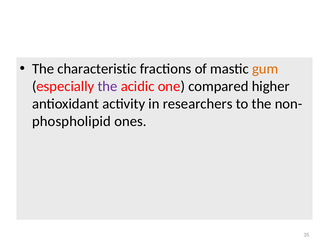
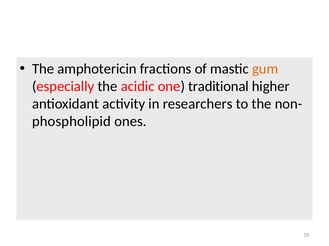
characteristic: characteristic -> amphotericin (97, 69)
the colour: purple -> black (107, 87)
compared: compared -> traditional (218, 87)
